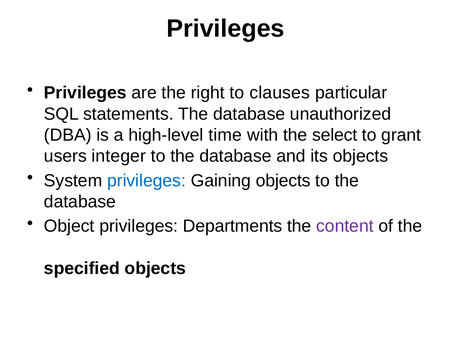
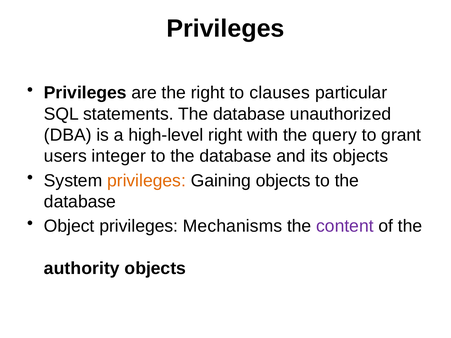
high-level time: time -> right (225, 135)
select: select -> query (335, 135)
privileges colour: blue -> orange (147, 181)
Departments: Departments -> Mechanisms (233, 226)
specified: specified -> authority (82, 268)
